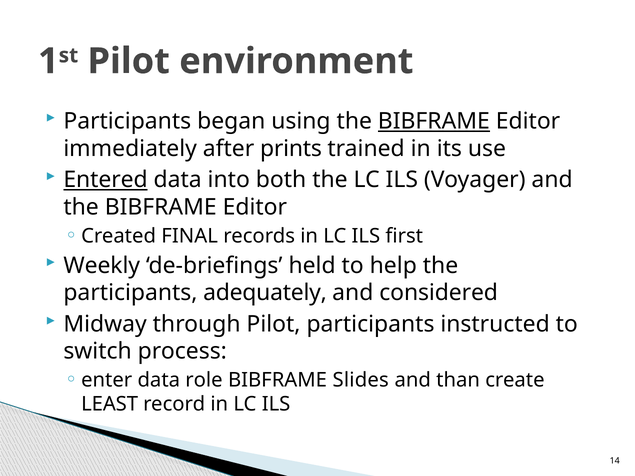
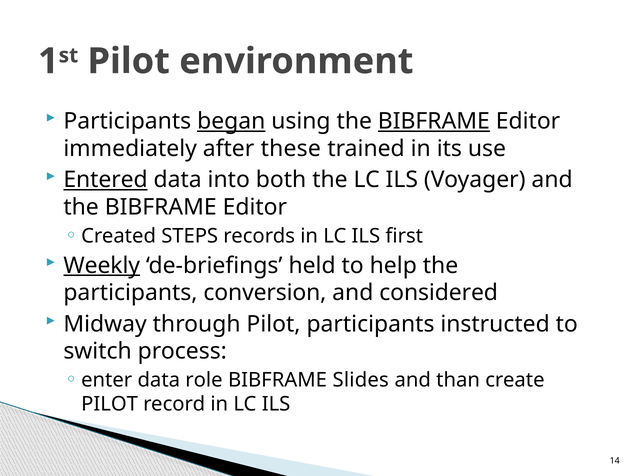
began underline: none -> present (231, 121)
prints: prints -> these (291, 149)
FINAL: FINAL -> STEPS (190, 236)
Weekly underline: none -> present (102, 266)
adequately: adequately -> conversion (265, 293)
LEAST: LEAST -> PILOT (110, 405)
